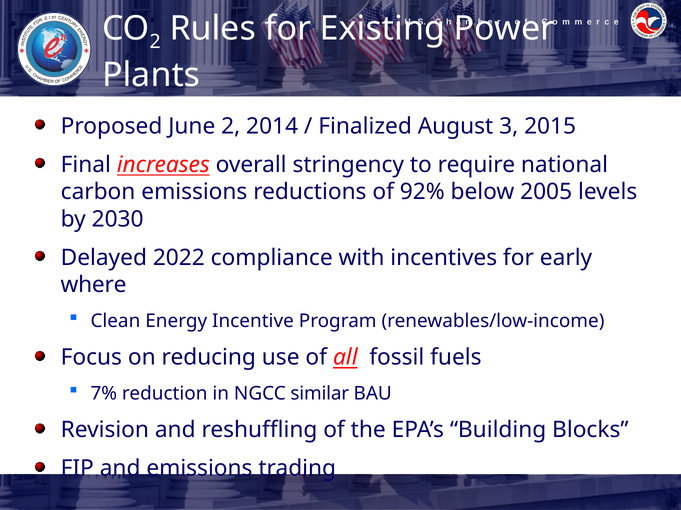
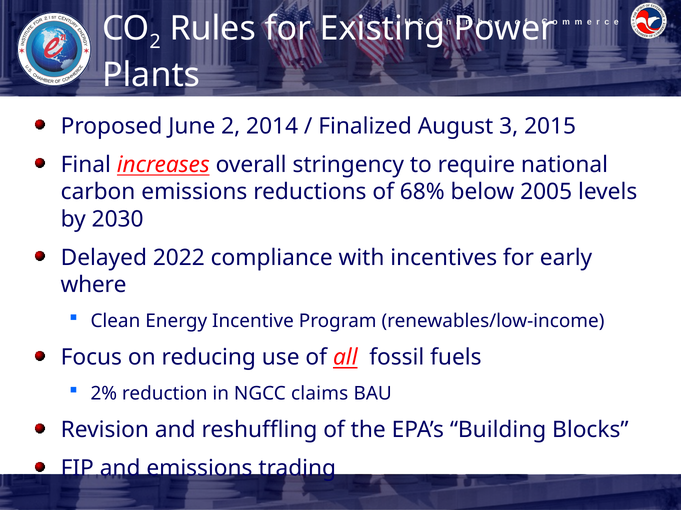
92%: 92% -> 68% (422, 192)
7%: 7% -> 2% (104, 394)
similar: similar -> claims (320, 394)
